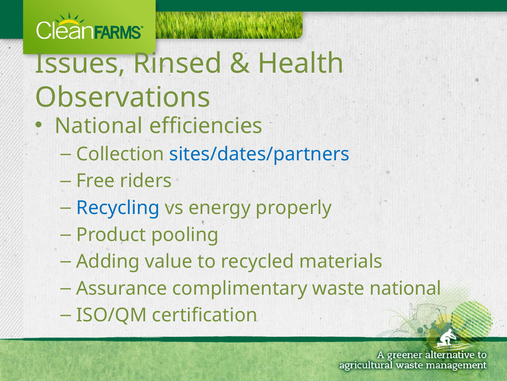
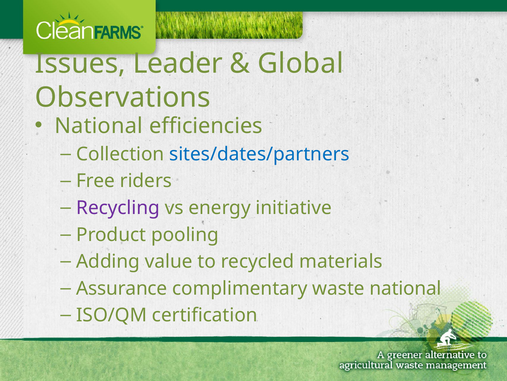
Rinsed: Rinsed -> Leader (178, 63)
Health: Health -> Global (301, 63)
Recycling colour: blue -> purple (118, 207)
properly: properly -> initiative (294, 207)
